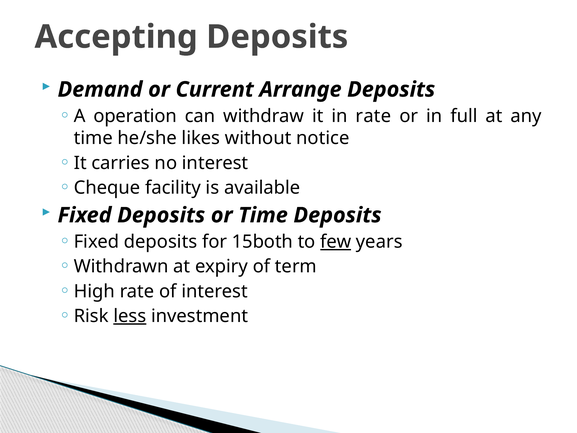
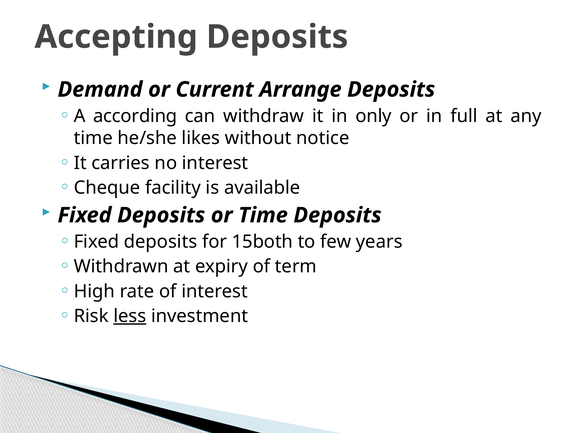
operation: operation -> according (135, 116)
in rate: rate -> only (374, 116)
few underline: present -> none (336, 242)
